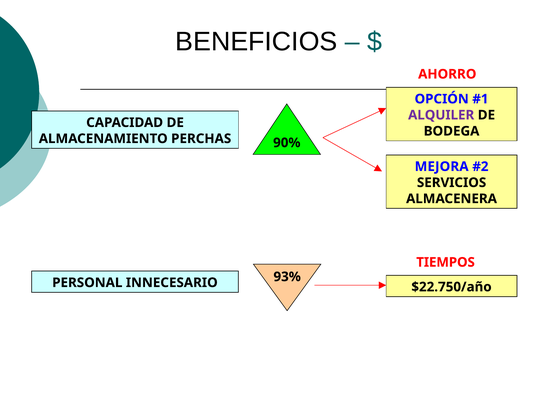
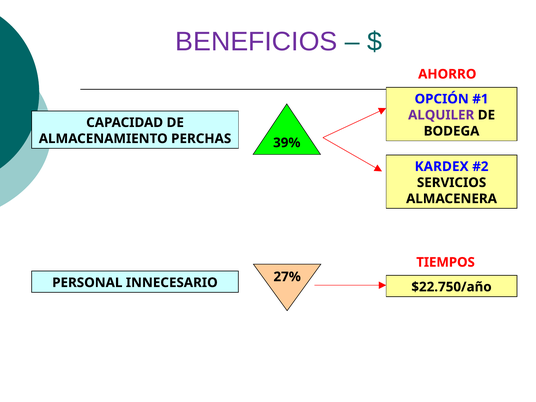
BENEFICIOS colour: black -> purple (256, 42)
90%: 90% -> 39% (287, 143)
MEJORA: MEJORA -> KARDEX (442, 167)
93%: 93% -> 27% (287, 277)
